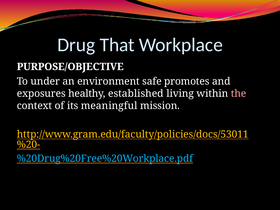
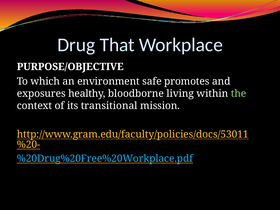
under: under -> which (45, 81)
established: established -> bloodborne (136, 94)
the colour: pink -> light green (239, 94)
meaningful: meaningful -> transitional (109, 106)
